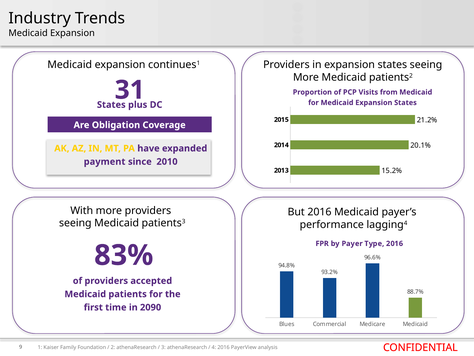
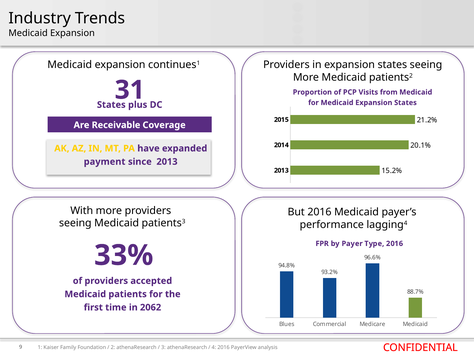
Obligation: Obligation -> Receivable (116, 125)
since 2010: 2010 -> 2013 (167, 161)
83%: 83% -> 33% (124, 255)
2090: 2090 -> 2062 (151, 307)
